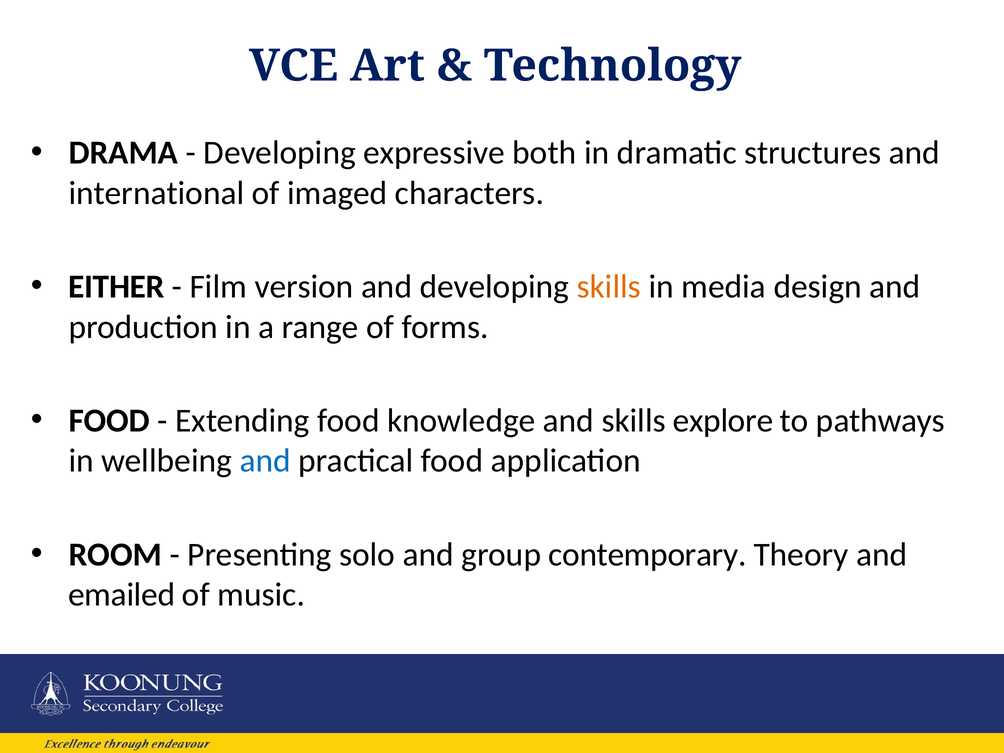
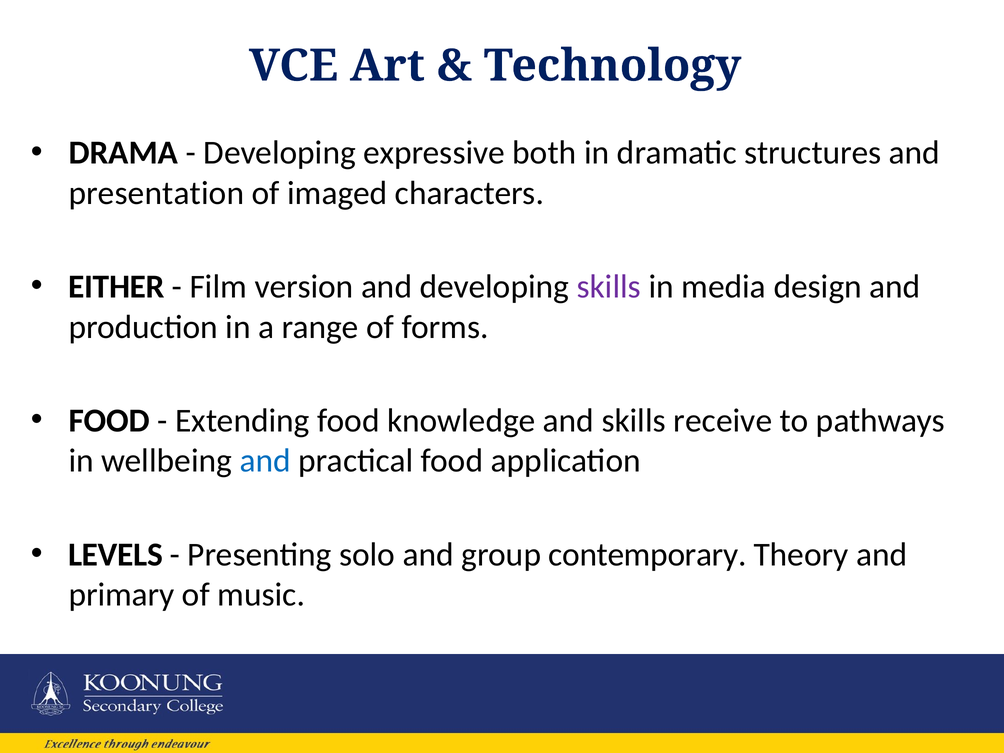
international: international -> presentation (156, 193)
skills colour: orange -> purple (609, 287)
explore: explore -> receive (723, 421)
ROOM: ROOM -> LEVELS (115, 554)
emailed: emailed -> primary (122, 595)
